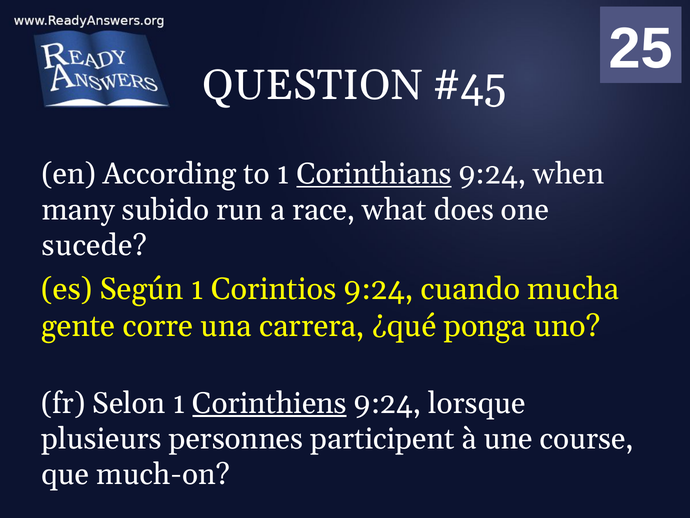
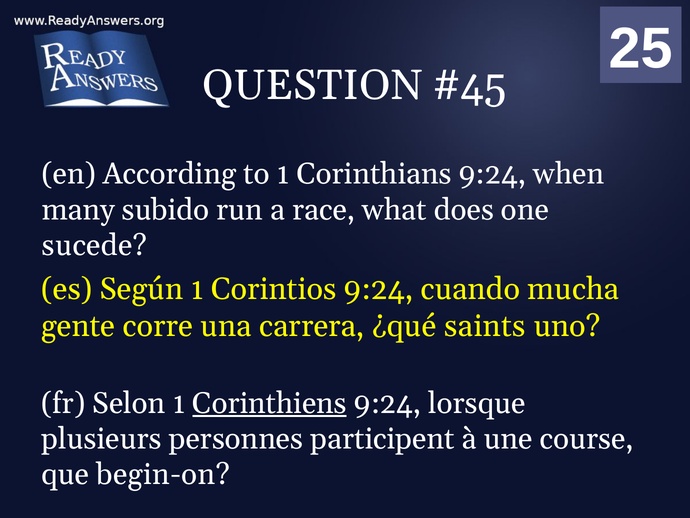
Corinthians underline: present -> none (374, 174)
ponga: ponga -> saints (485, 326)
much-on: much-on -> begin-on (163, 474)
